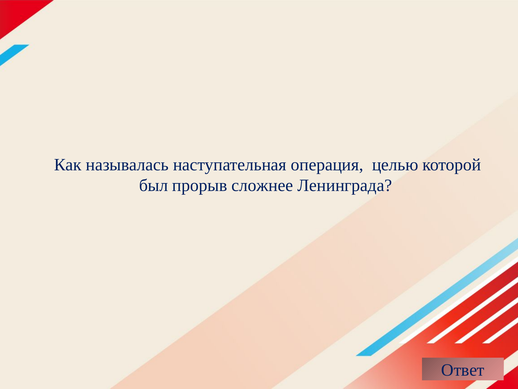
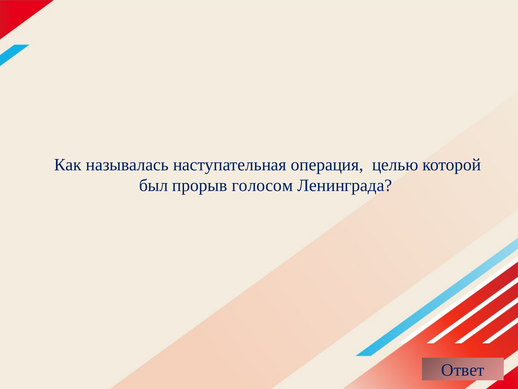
сложнее: сложнее -> голосом (262, 185)
